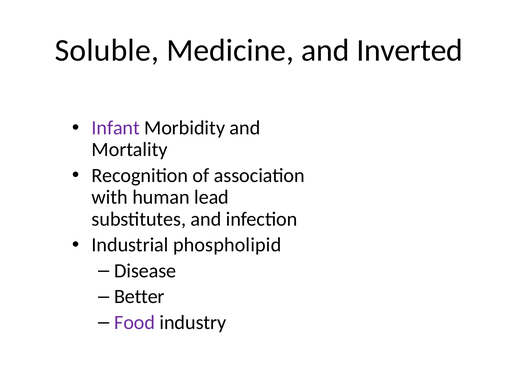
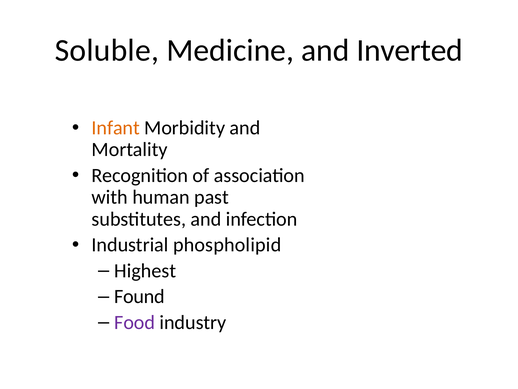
Infant colour: purple -> orange (116, 128)
lead: lead -> past (212, 197)
Disease: Disease -> Highest (145, 270)
Better: Better -> Found (139, 296)
